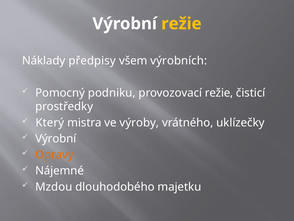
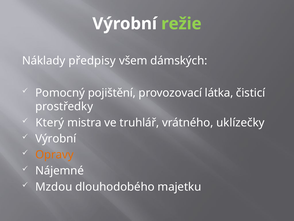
režie colour: yellow -> light green (181, 24)
výrobních: výrobních -> dámských (179, 61)
podniku: podniku -> pojištění (112, 93)
provozovací režie: režie -> látka (219, 93)
výroby: výroby -> truhlář (139, 122)
